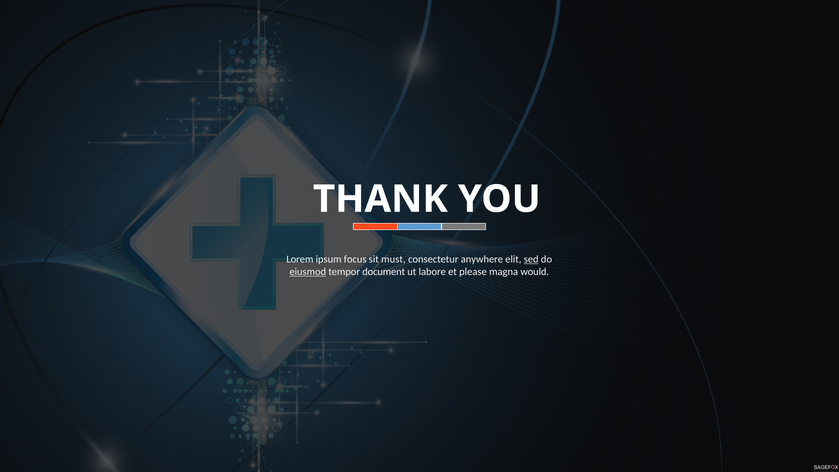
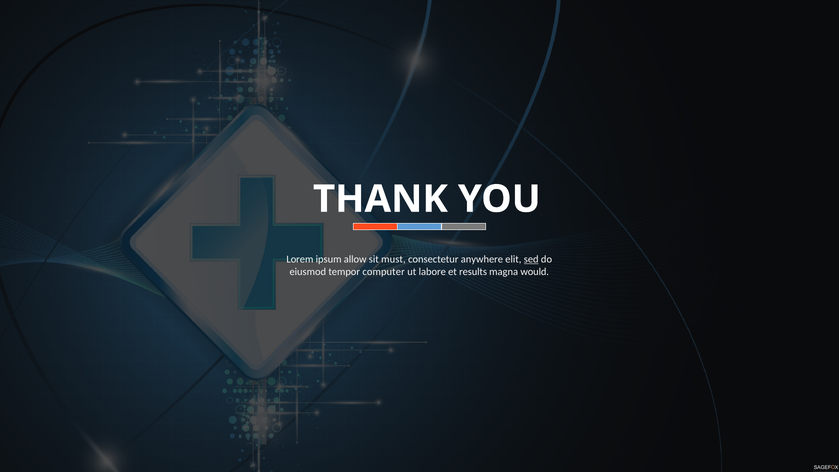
focus: focus -> allow (355, 259)
eiusmod underline: present -> none (308, 272)
document: document -> computer (384, 272)
please: please -> results (473, 272)
